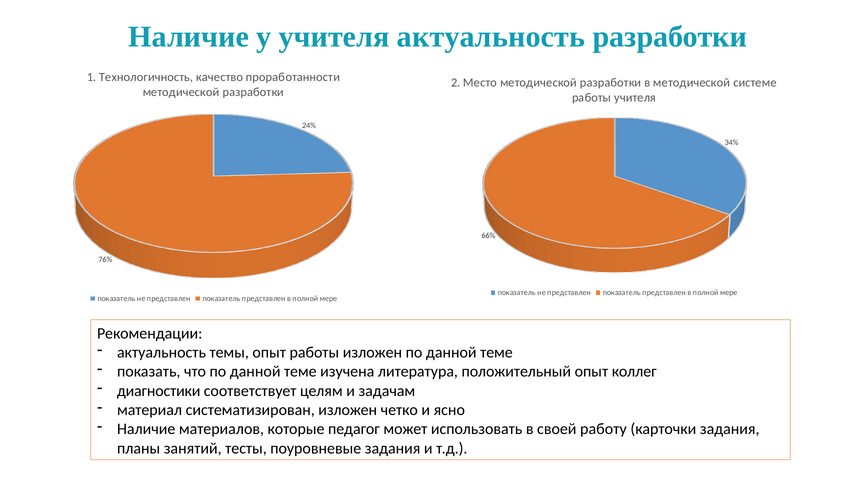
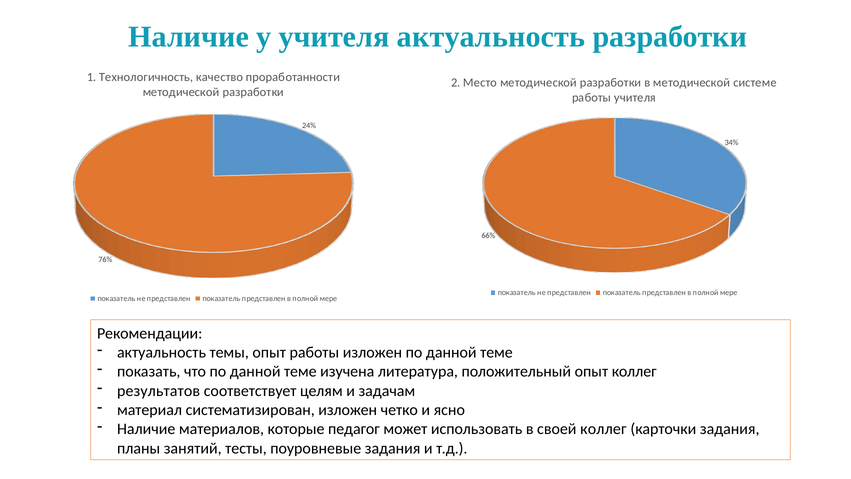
диагностики: диагностики -> результатов (159, 391)
своей работу: работу -> коллег (603, 429)
